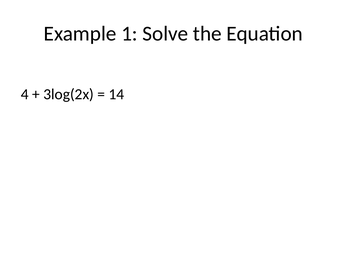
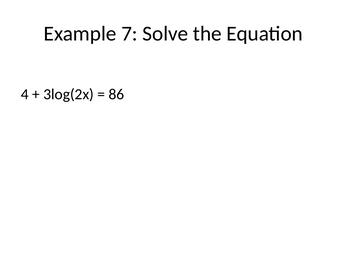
1: 1 -> 7 (129, 34)
14: 14 -> 86 (116, 94)
